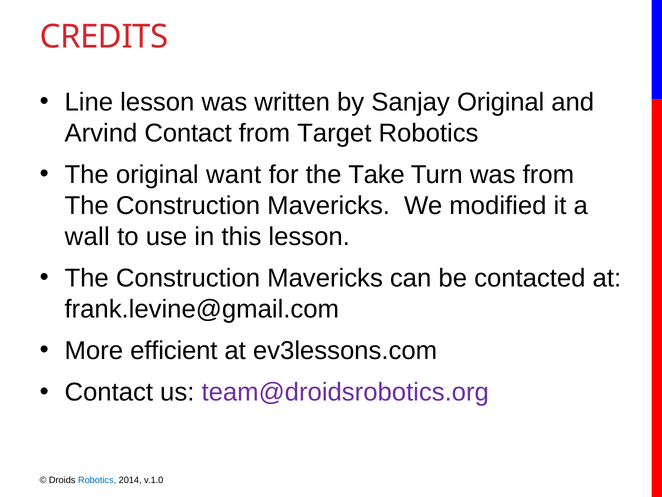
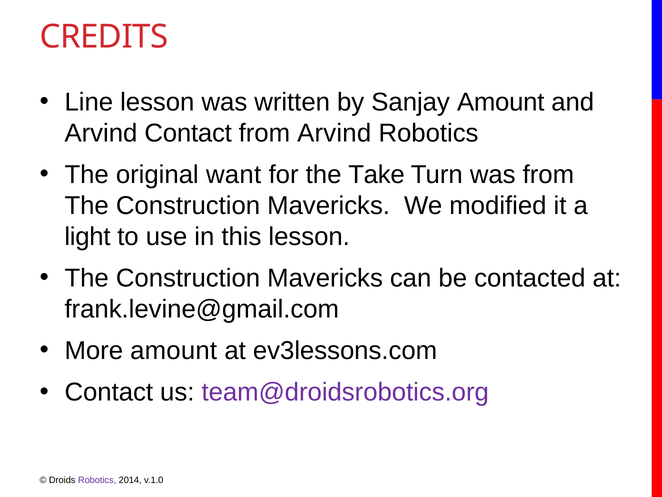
Sanjay Original: Original -> Amount (501, 102)
from Target: Target -> Arvind (334, 133)
wall: wall -> light (87, 236)
More efficient: efficient -> amount (174, 350)
Robotics colour: blue -> purple (97, 480)
